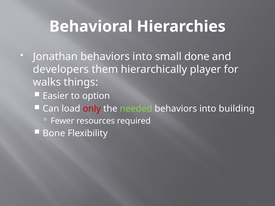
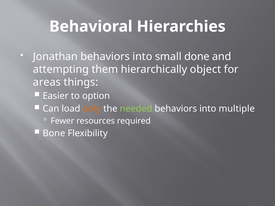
developers: developers -> attempting (61, 70)
player: player -> object (206, 70)
walks: walks -> areas (47, 82)
only colour: red -> orange (92, 109)
building: building -> multiple (237, 109)
